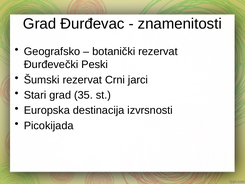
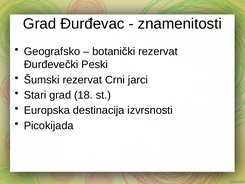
35: 35 -> 18 (83, 95)
